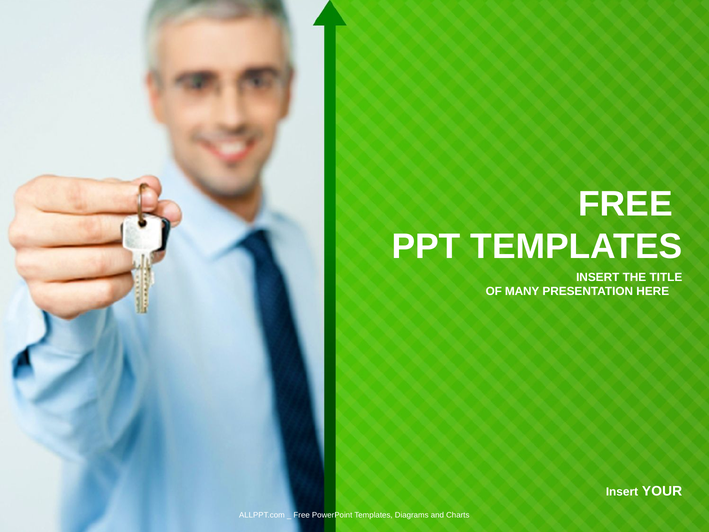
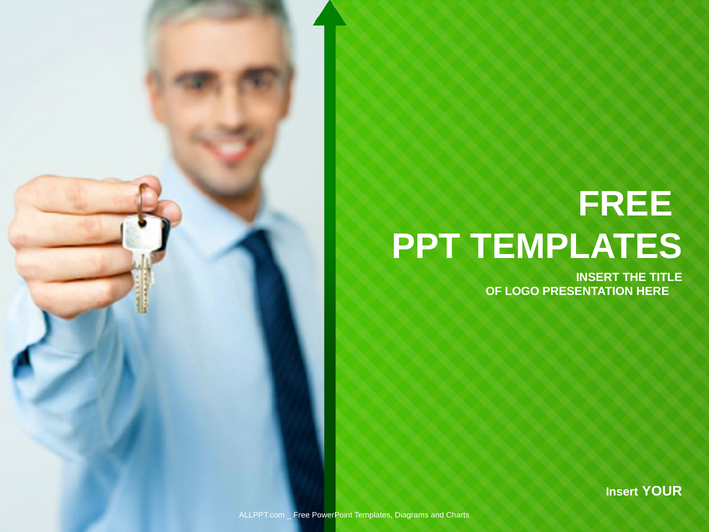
MANY: MANY -> LOGO (522, 291)
